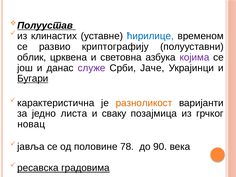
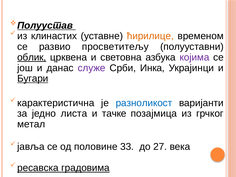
ћирилице colour: blue -> orange (150, 36)
криптографију: криптографију -> просветитељу (115, 47)
облик underline: none -> present (32, 57)
Јаче: Јаче -> Инка (152, 68)
разноликост colour: orange -> blue (144, 103)
сваку: сваку -> тачке (114, 114)
новац: новац -> метал (31, 124)
78: 78 -> 33 (127, 147)
90: 90 -> 27 (160, 147)
